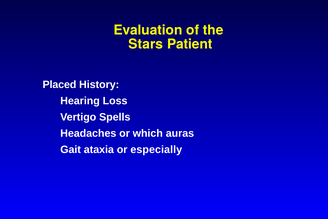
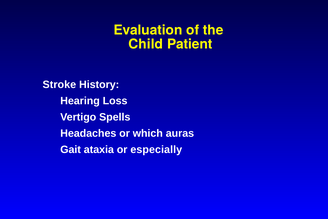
Stars: Stars -> Child (146, 44)
Placed: Placed -> Stroke (59, 84)
